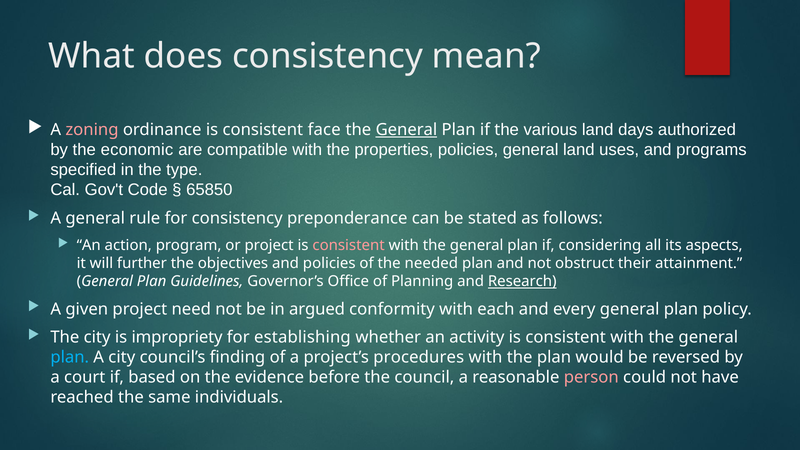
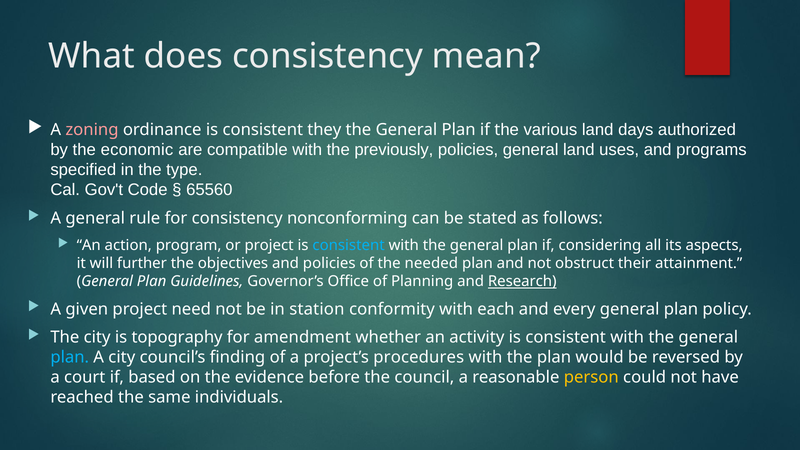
face: face -> they (324, 130)
General underline: present -> none (406, 130)
properties: properties -> previously (394, 150)
65850: 65850 -> 65560 (209, 190)
preponderance: preponderance -> nonconforming (347, 218)
consistent colour: pink -> light blue (349, 246)
argued: argued -> station (317, 309)
impropriety: impropriety -> topography (177, 337)
establishing: establishing -> amendment (302, 337)
person colour: pink -> yellow (591, 377)
